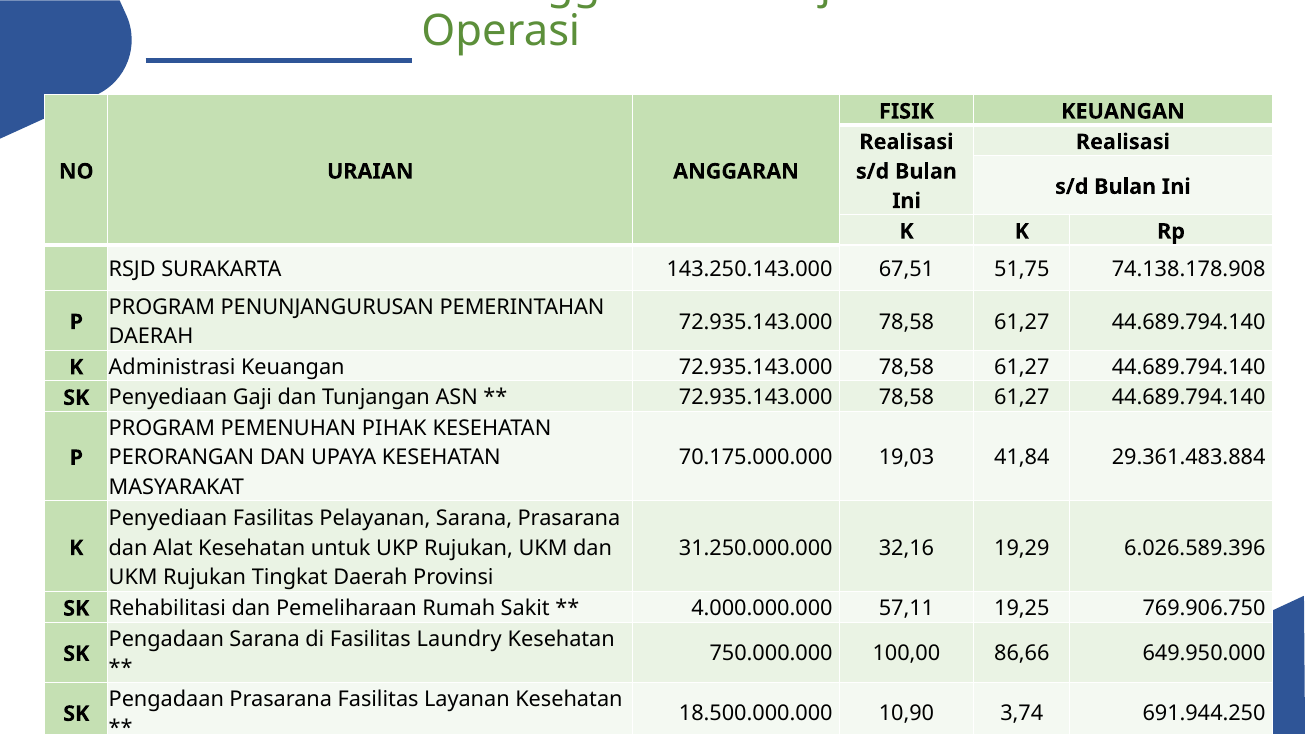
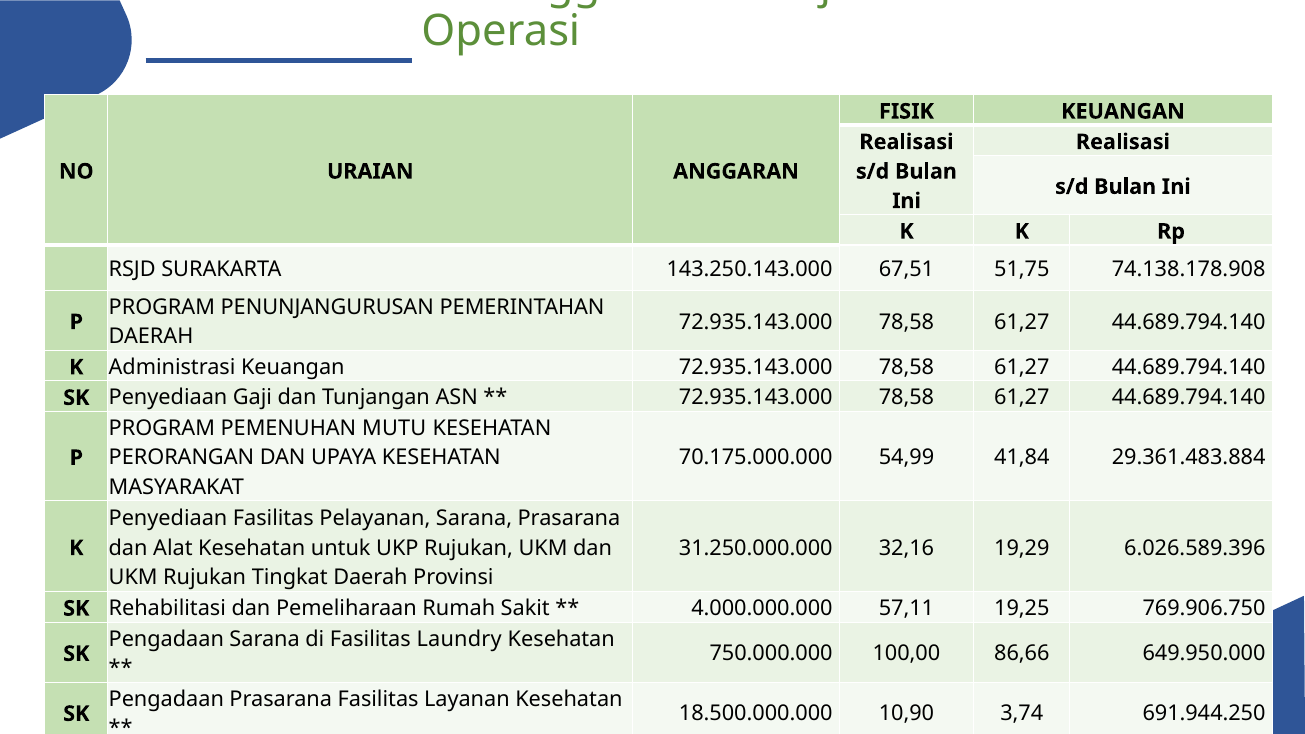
PIHAK: PIHAK -> MUTU (394, 428)
19,03: 19,03 -> 54,99 (907, 458)
